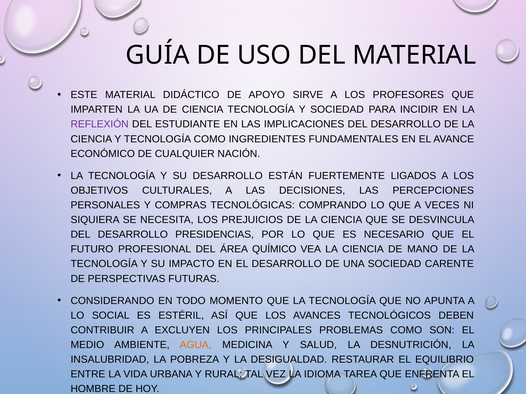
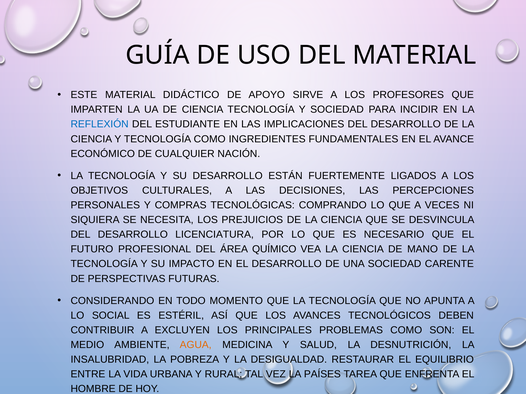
REFLEXIÓN colour: purple -> blue (100, 124)
PRESIDENCIAS: PRESIDENCIAS -> LICENCIATURA (215, 235)
IDIOMA: IDIOMA -> PAÍSES (322, 375)
